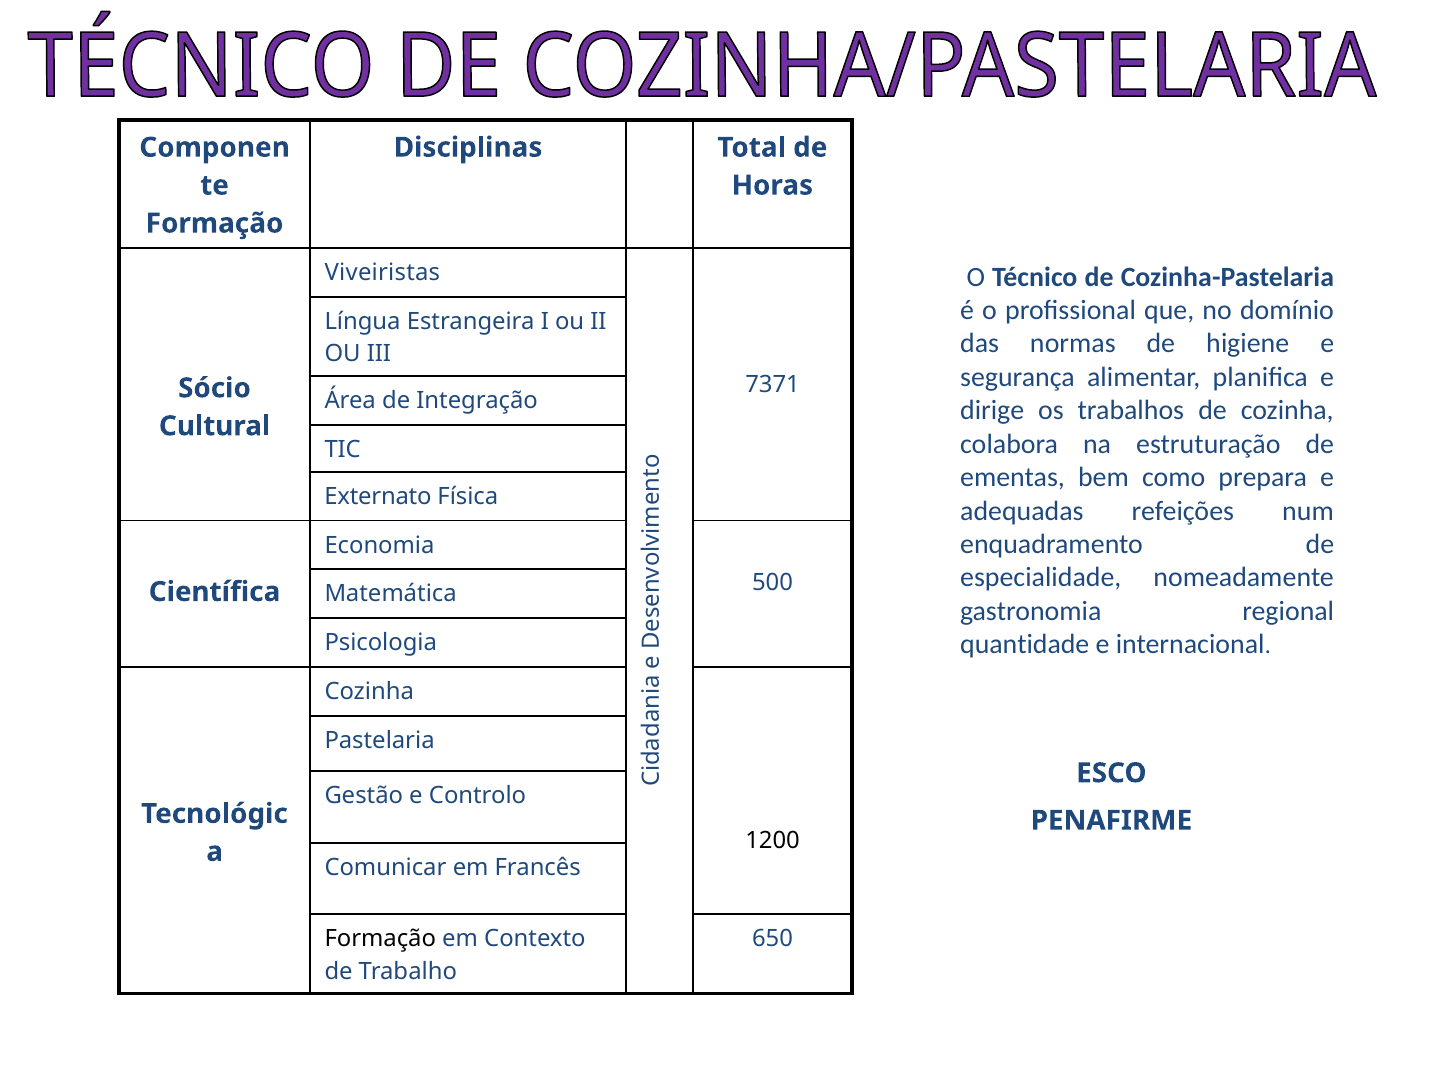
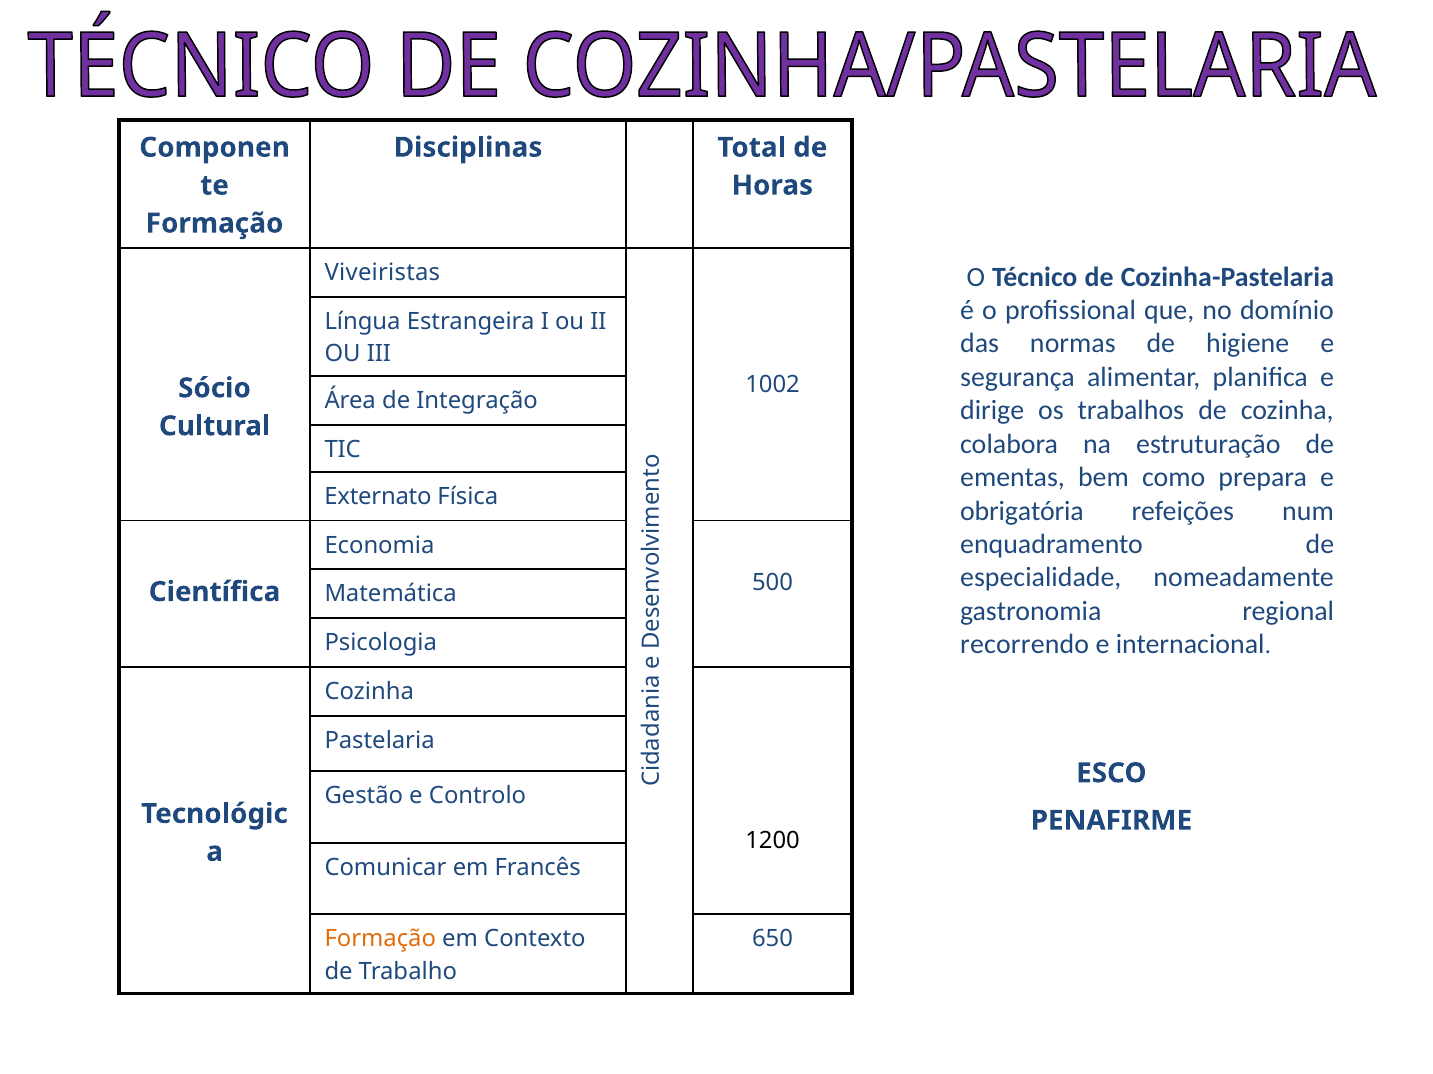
7371: 7371 -> 1002 (773, 385)
adequadas: adequadas -> obrigatória (1022, 511)
quantidade: quantidade -> recorrendo (1025, 645)
Formação colour: black -> orange (380, 940)
